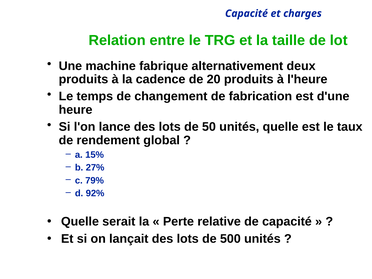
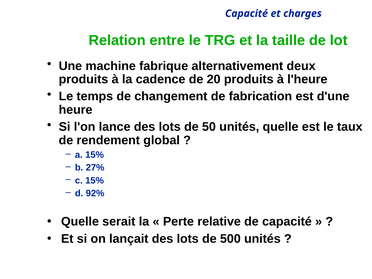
c 79%: 79% -> 15% (95, 180)
